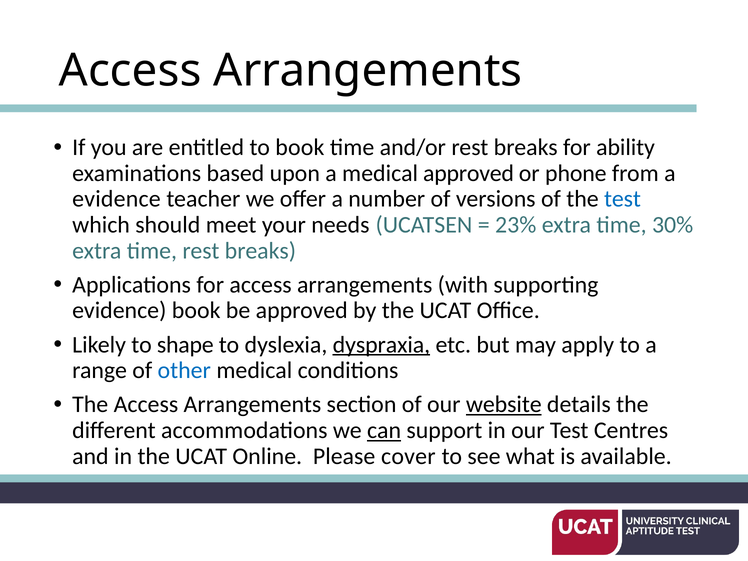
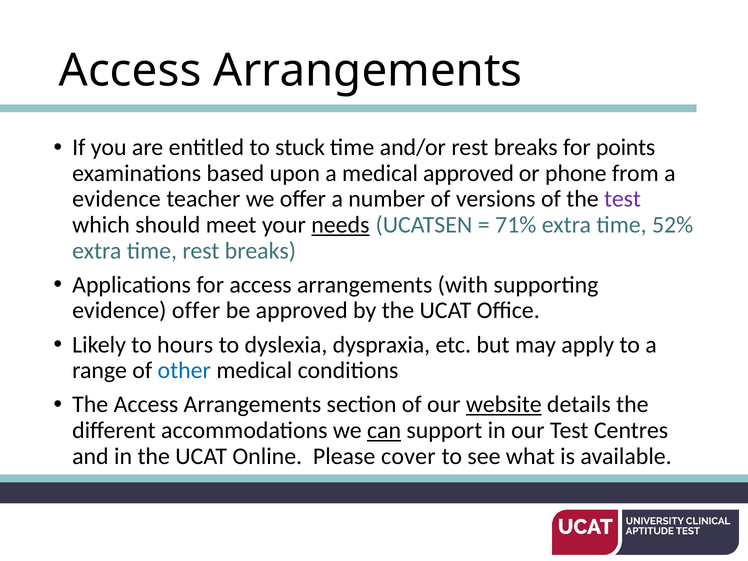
to book: book -> stuck (300, 147)
ability: ability -> points (626, 147)
test colour: blue -> purple (623, 199)
needs underline: none -> present (340, 225)
23%: 23% -> 71% (516, 225)
30%: 30% -> 52% (673, 225)
evidence book: book -> offer (196, 311)
shape: shape -> hours (185, 345)
dyspraxia underline: present -> none (381, 345)
